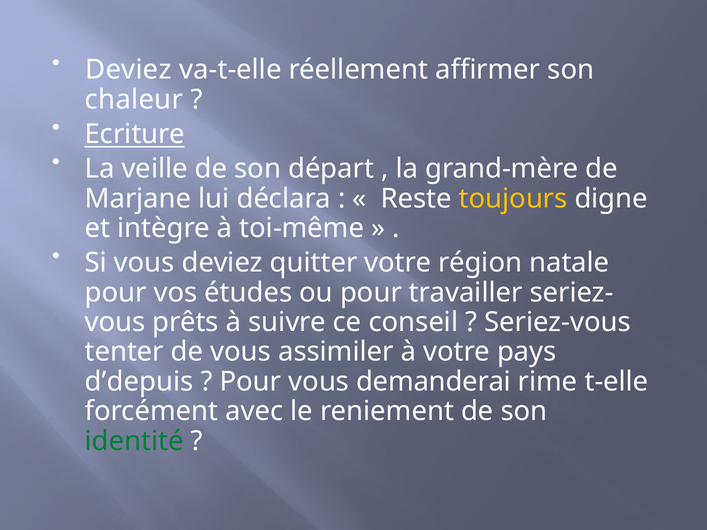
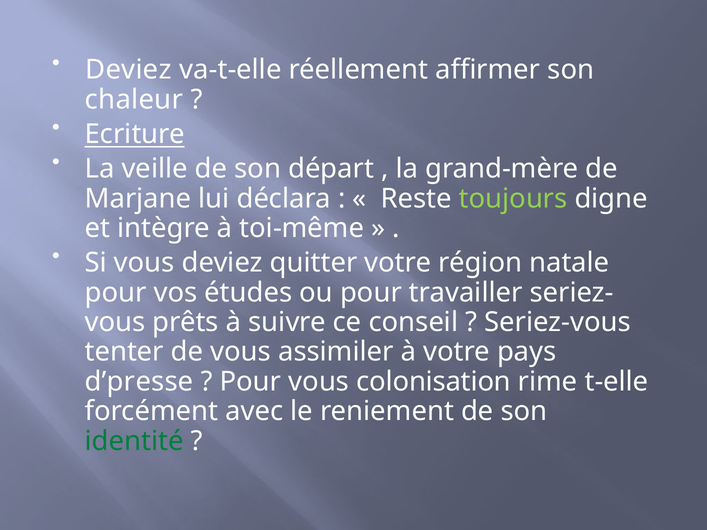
toujours colour: yellow -> light green (513, 199)
d’depuis: d’depuis -> d’presse (139, 382)
demanderai: demanderai -> colonisation (434, 382)
